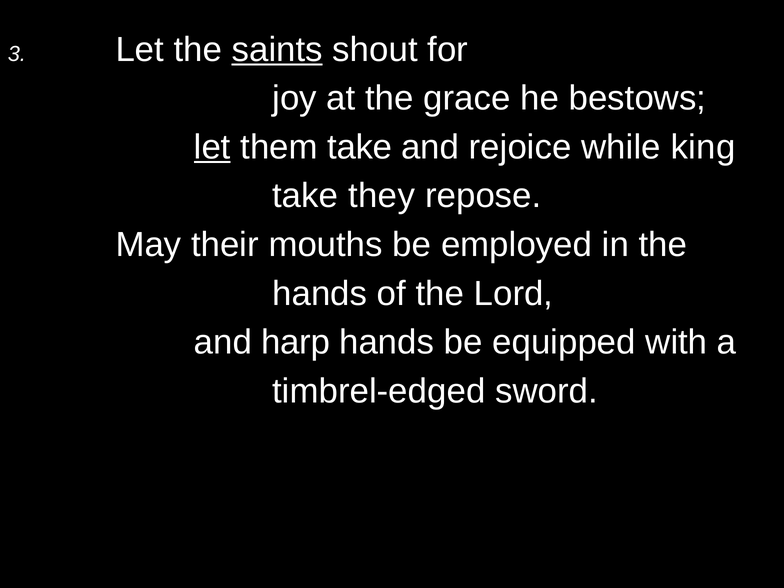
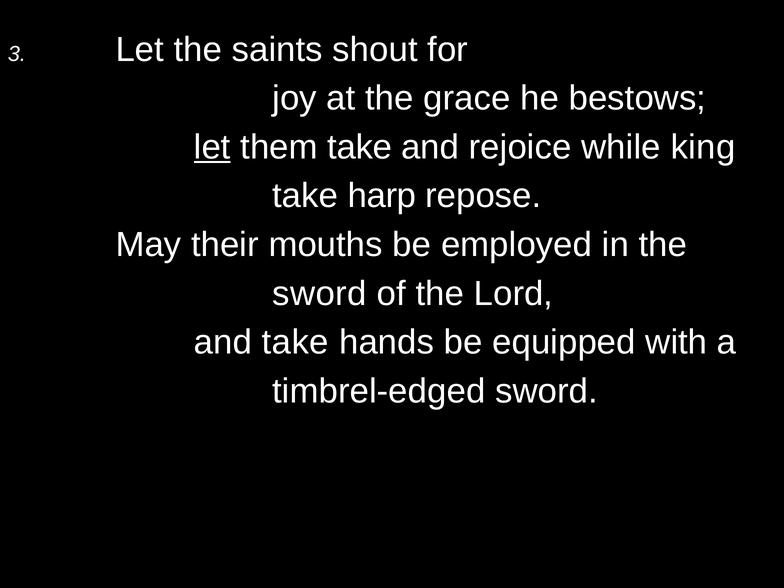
saints underline: present -> none (277, 50)
they: they -> harp (382, 196)
hands: hands -> sword (320, 294)
and harp: harp -> take (295, 342)
